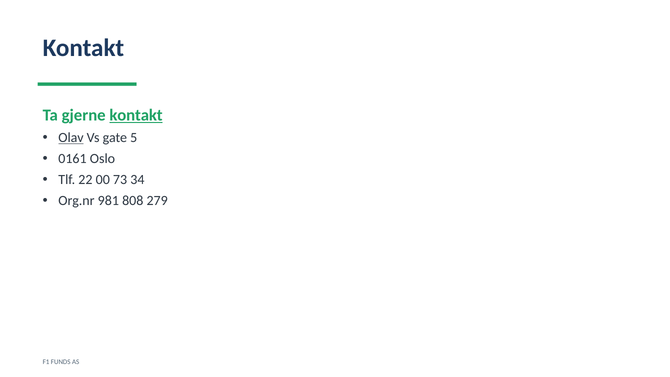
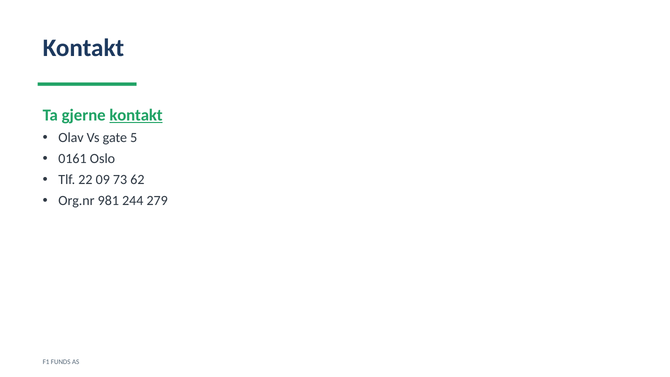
Olav underline: present -> none (71, 138)
00: 00 -> 09 (103, 180)
34: 34 -> 62 (137, 180)
808: 808 -> 244 (133, 201)
